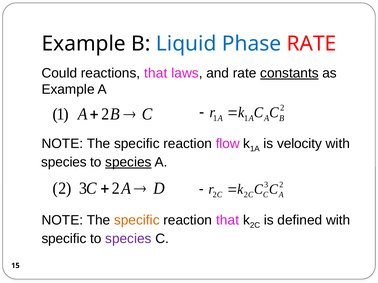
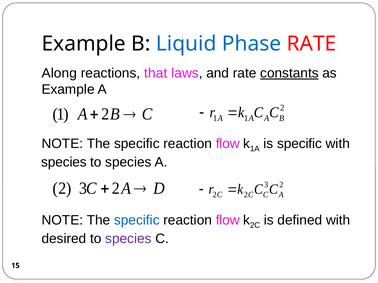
Could: Could -> Along (59, 73)
is velocity: velocity -> specific (299, 144)
species underline: present -> none (128, 162)
specific colour: orange -> blue (137, 220)
that: that -> flow (228, 220)
specific: specific -> desired (64, 239)
